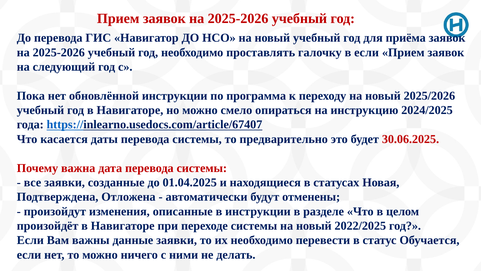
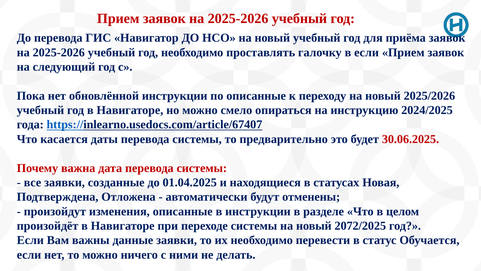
по программа: программа -> описанные (256, 96)
2022/2025: 2022/2025 -> 2072/2025 (360, 225)
